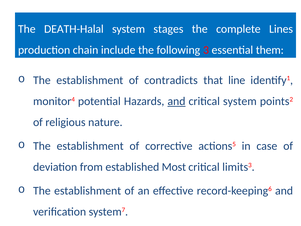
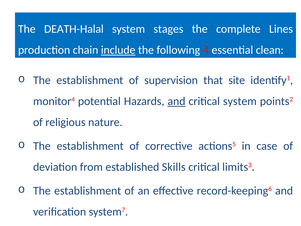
include underline: none -> present (118, 50)
3: 3 -> 4 (206, 50)
them: them -> clean (270, 50)
contradicts: contradicts -> supervision (171, 80)
line: line -> site (237, 80)
Most: Most -> Skills (174, 167)
